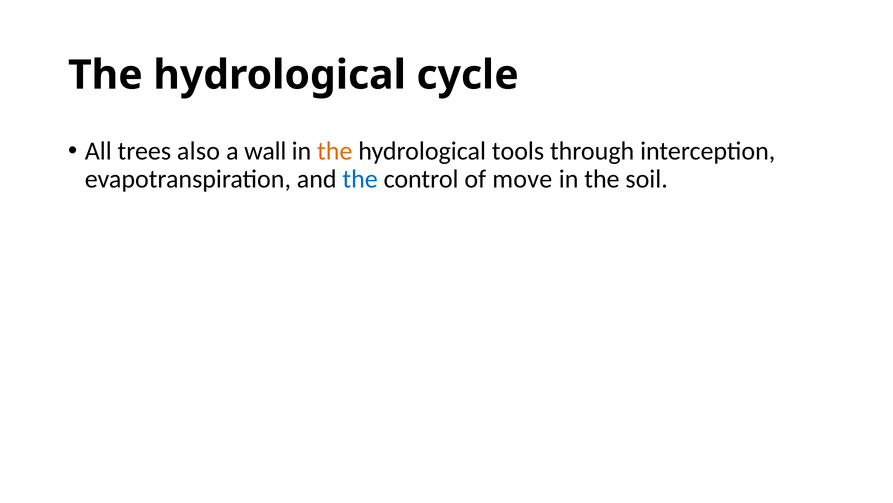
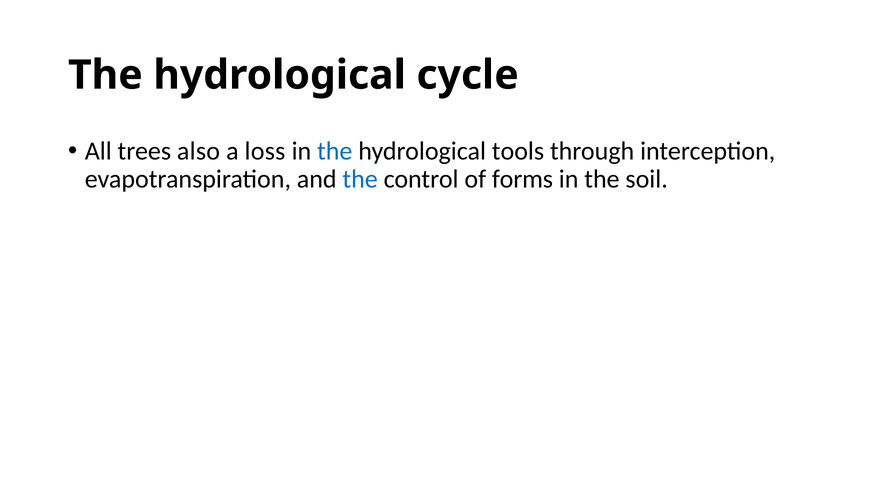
wall: wall -> loss (265, 151)
the colour: orange -> blue (335, 151)
move: move -> forms (522, 179)
